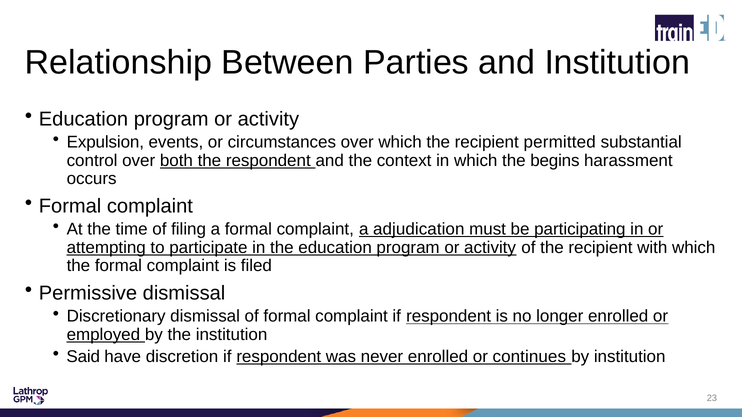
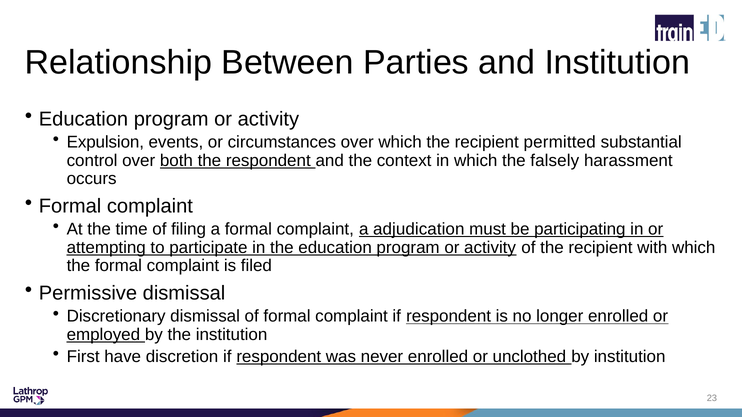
begins: begins -> falsely (555, 161)
Said: Said -> First (83, 357)
continues: continues -> unclothed (529, 357)
